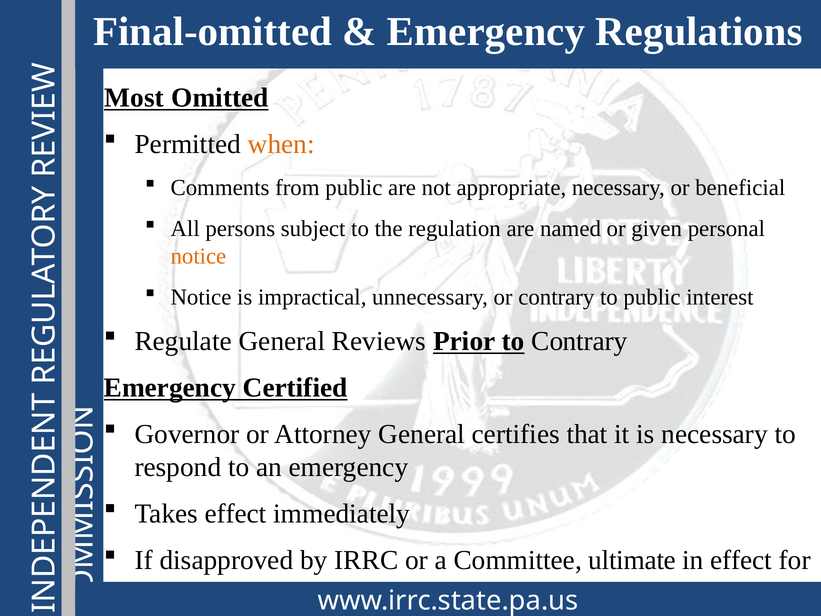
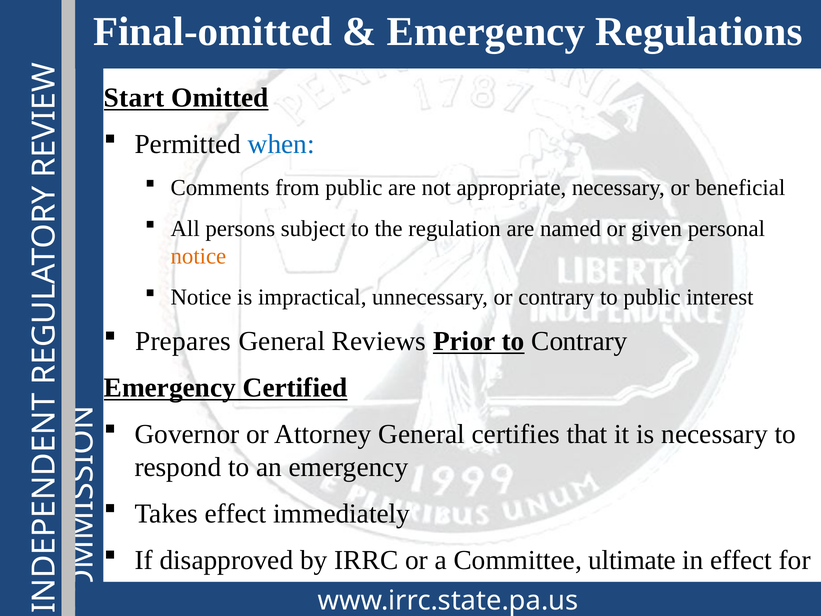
Most: Most -> Start (134, 98)
when colour: orange -> blue (281, 144)
Regulate: Regulate -> Prepares (183, 341)
